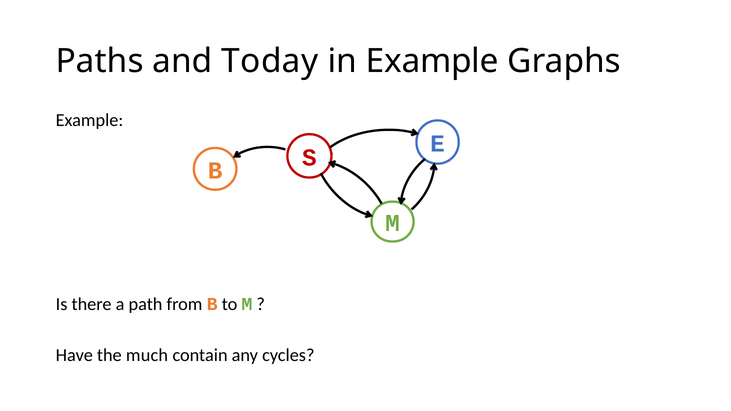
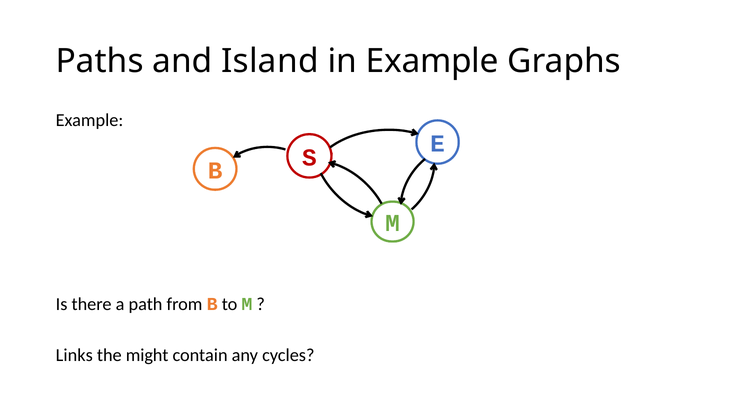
Today: Today -> Island (270, 61)
Have: Have -> Links (74, 356)
much: much -> might (147, 356)
